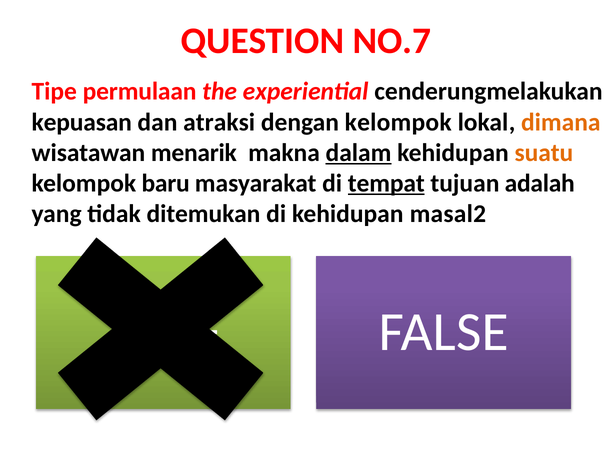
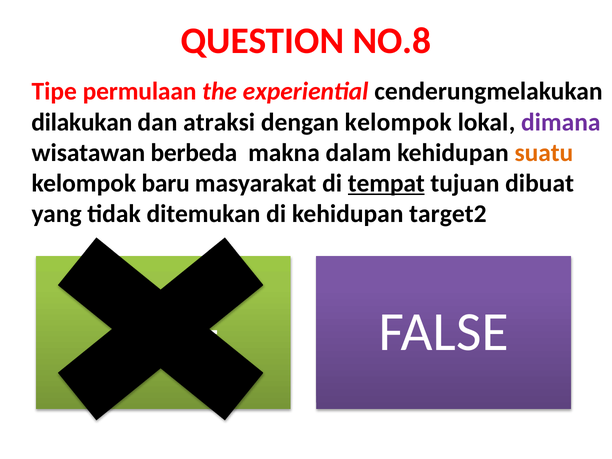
NO.7: NO.7 -> NO.8 (392, 41)
kepuasan: kepuasan -> dilakukan (82, 122)
dimana colour: orange -> purple (561, 122)
menarik: menarik -> berbeda (194, 153)
dalam underline: present -> none (359, 153)
adalah: adalah -> dibuat (540, 183)
masal2: masal2 -> target2 (448, 214)
